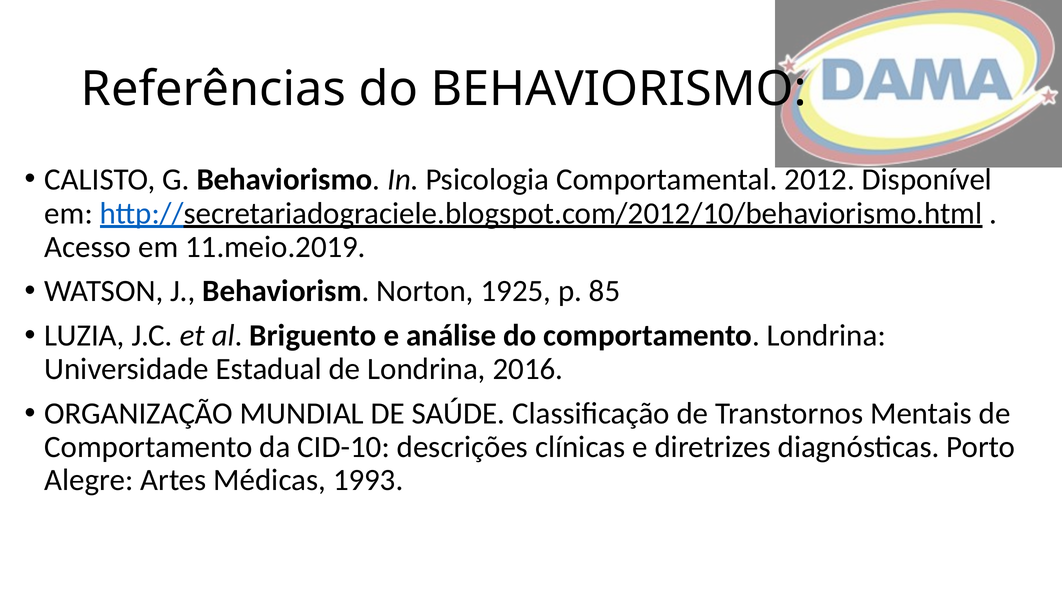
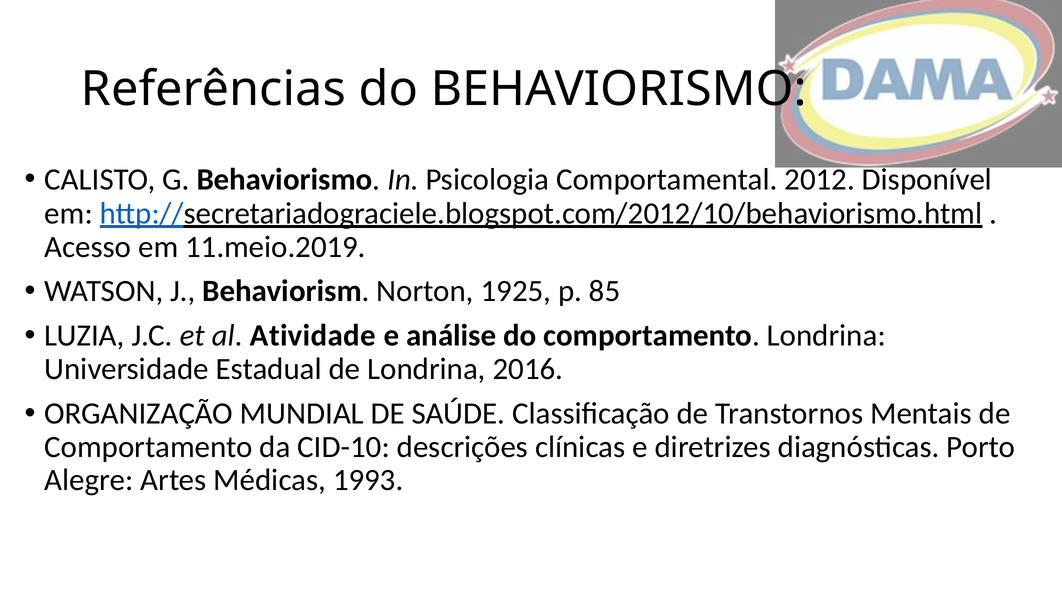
Briguento: Briguento -> Atividade (313, 336)
